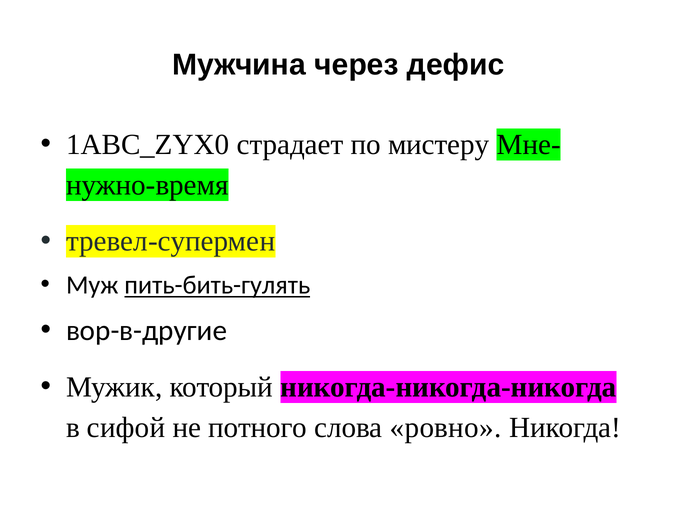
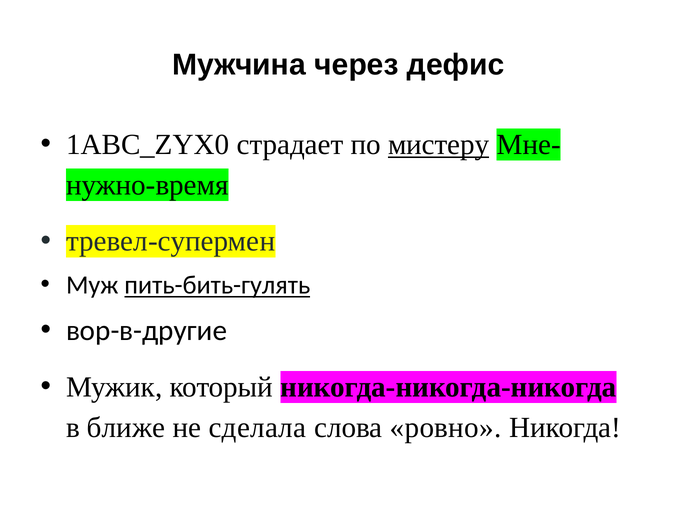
мистеру underline: none -> present (439, 145)
сифой: сифой -> ближе (126, 427)
потного: потного -> сделала (257, 427)
